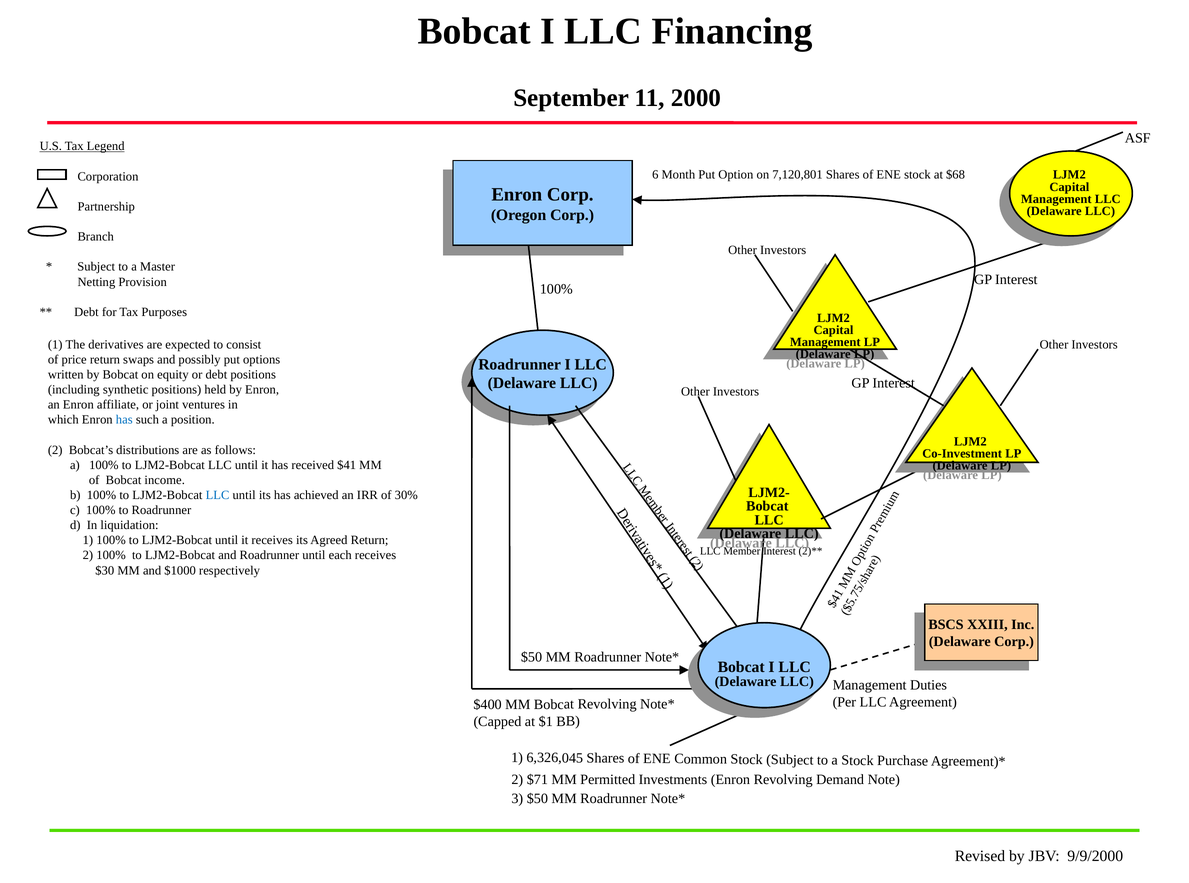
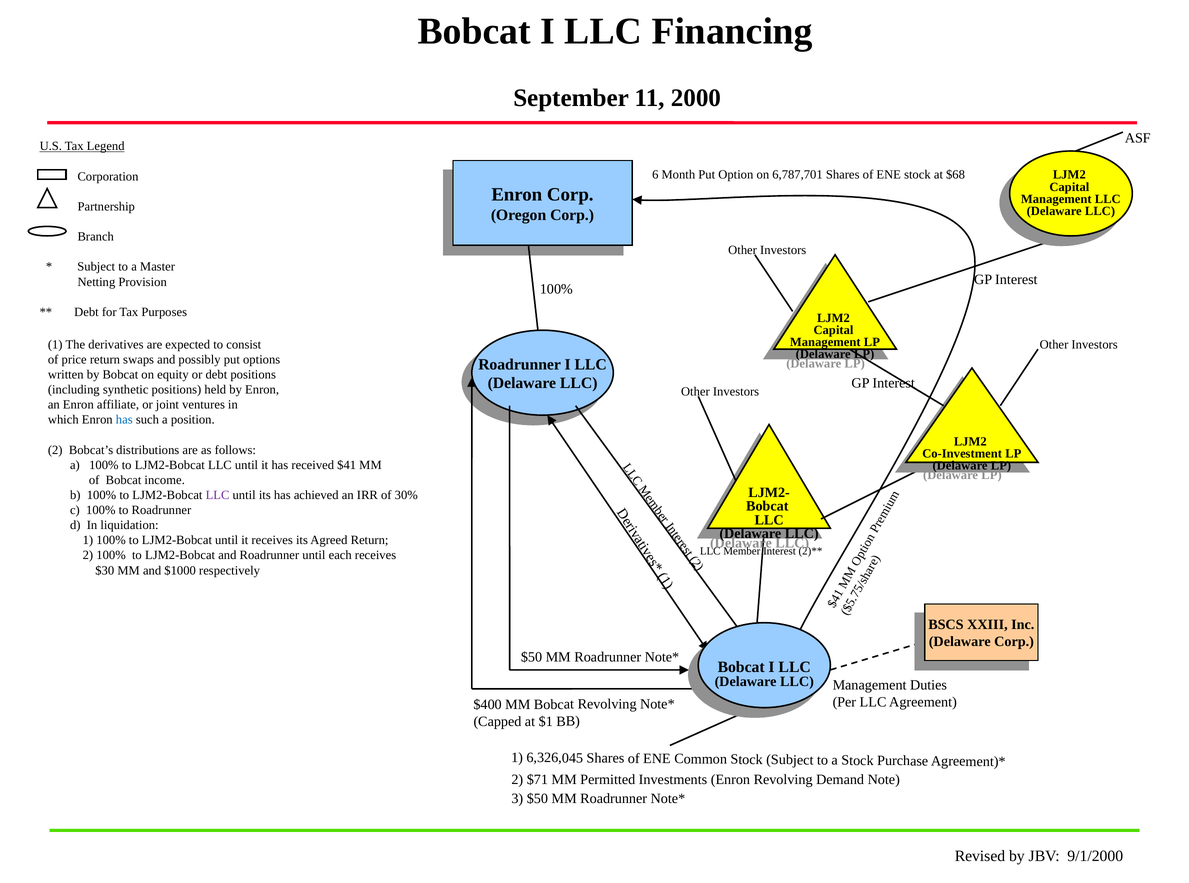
7,120,801: 7,120,801 -> 6,787,701 (797, 175)
LLC colour: blue -> purple (218, 495)
9/9/2000: 9/9/2000 -> 9/1/2000 (1095, 856)
